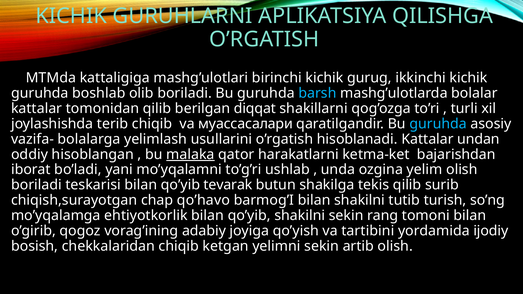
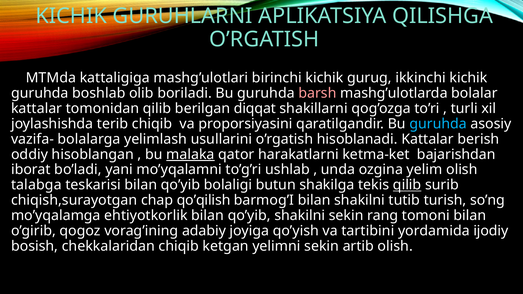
barsh colour: light blue -> pink (317, 93)
муассасалари: муассасалари -> proporsiyasini (246, 124)
undan: undan -> berish (478, 139)
boriladi: boriladi -> talabga (36, 185)
tevarak: tevarak -> bolaligi (228, 185)
qilib underline: none -> present (407, 185)
qo’havo: qo’havo -> qo’qilish (204, 200)
